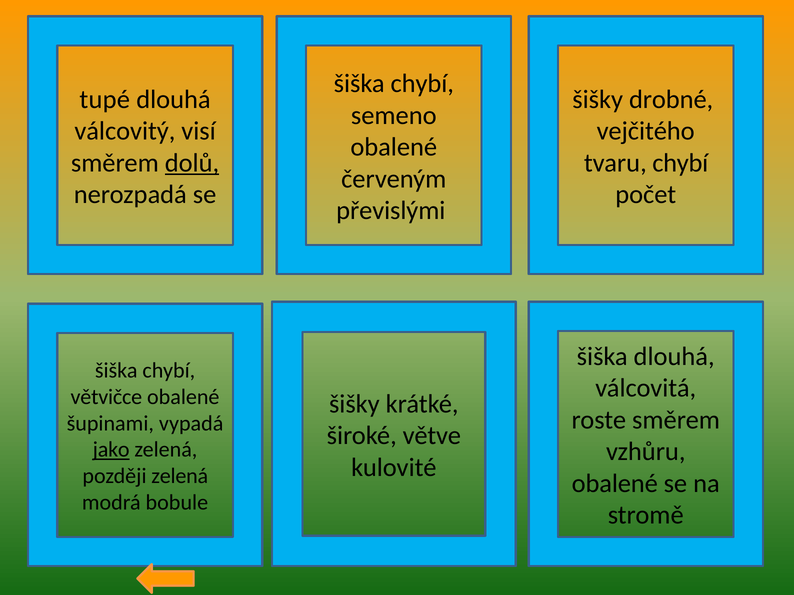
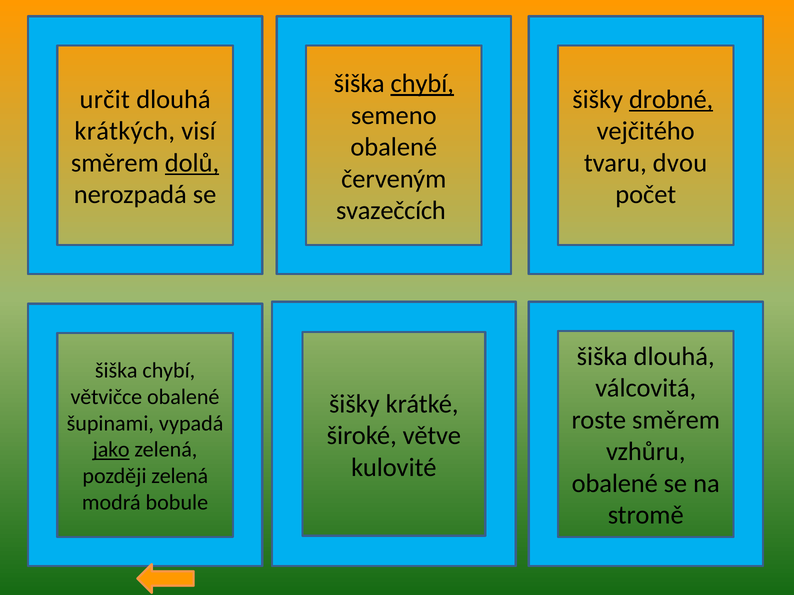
chybí underline: none -> present (422, 84)
tupé: tupé -> určit (105, 100)
drobné underline: none -> present (671, 100)
válcovitý: válcovitý -> krátkých (125, 131)
tvaru chybí: chybí -> dvou (680, 163)
převislými: převislými -> svazečcích (391, 211)
